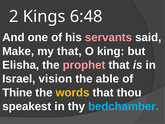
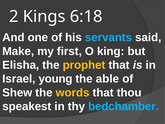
6:48: 6:48 -> 6:18 (86, 16)
servants colour: pink -> light blue (109, 37)
my that: that -> first (69, 51)
prophet colour: pink -> yellow (84, 65)
vision: vision -> young (55, 79)
Thine: Thine -> Shew (17, 92)
